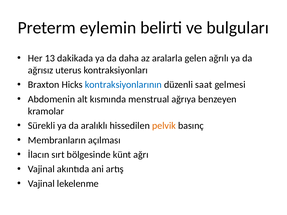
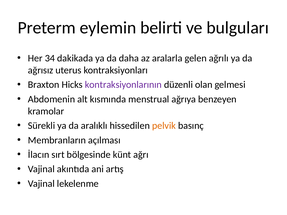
13: 13 -> 34 (50, 58)
kontraksiyonlarının colour: blue -> purple (123, 85)
saat: saat -> olan (204, 85)
